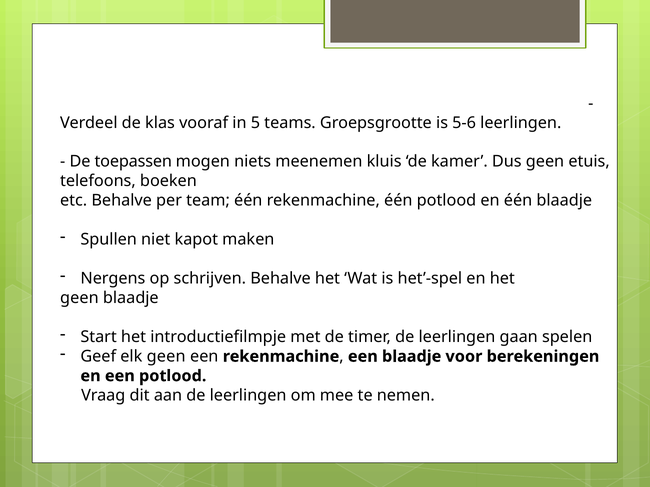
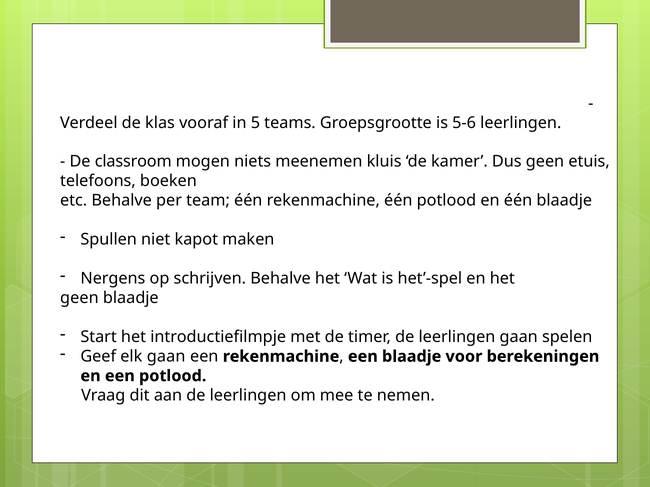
toepassen: toepassen -> classroom (133, 162)
elk geen: geen -> gaan (166, 357)
